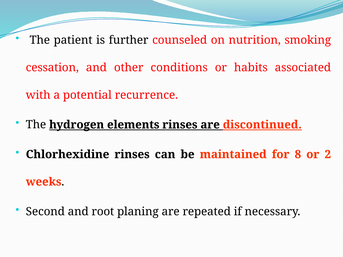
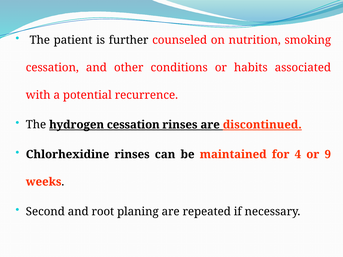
hydrogen elements: elements -> cessation (133, 125)
8: 8 -> 4 (298, 155)
2: 2 -> 9 (328, 155)
